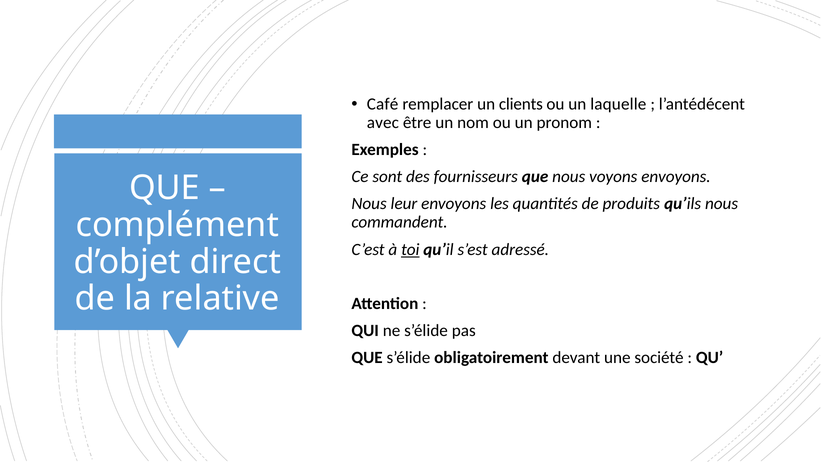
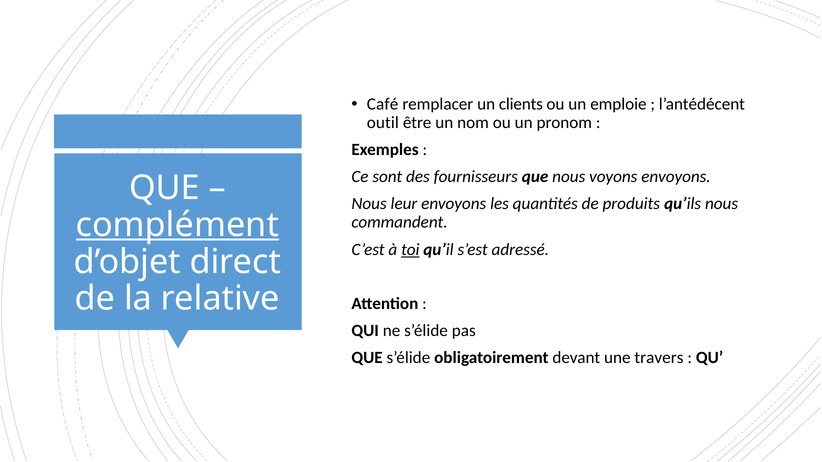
laquelle: laquelle -> emploie (618, 104)
avec: avec -> outil (383, 123)
complément underline: none -> present (177, 225)
société: société -> travers (659, 358)
